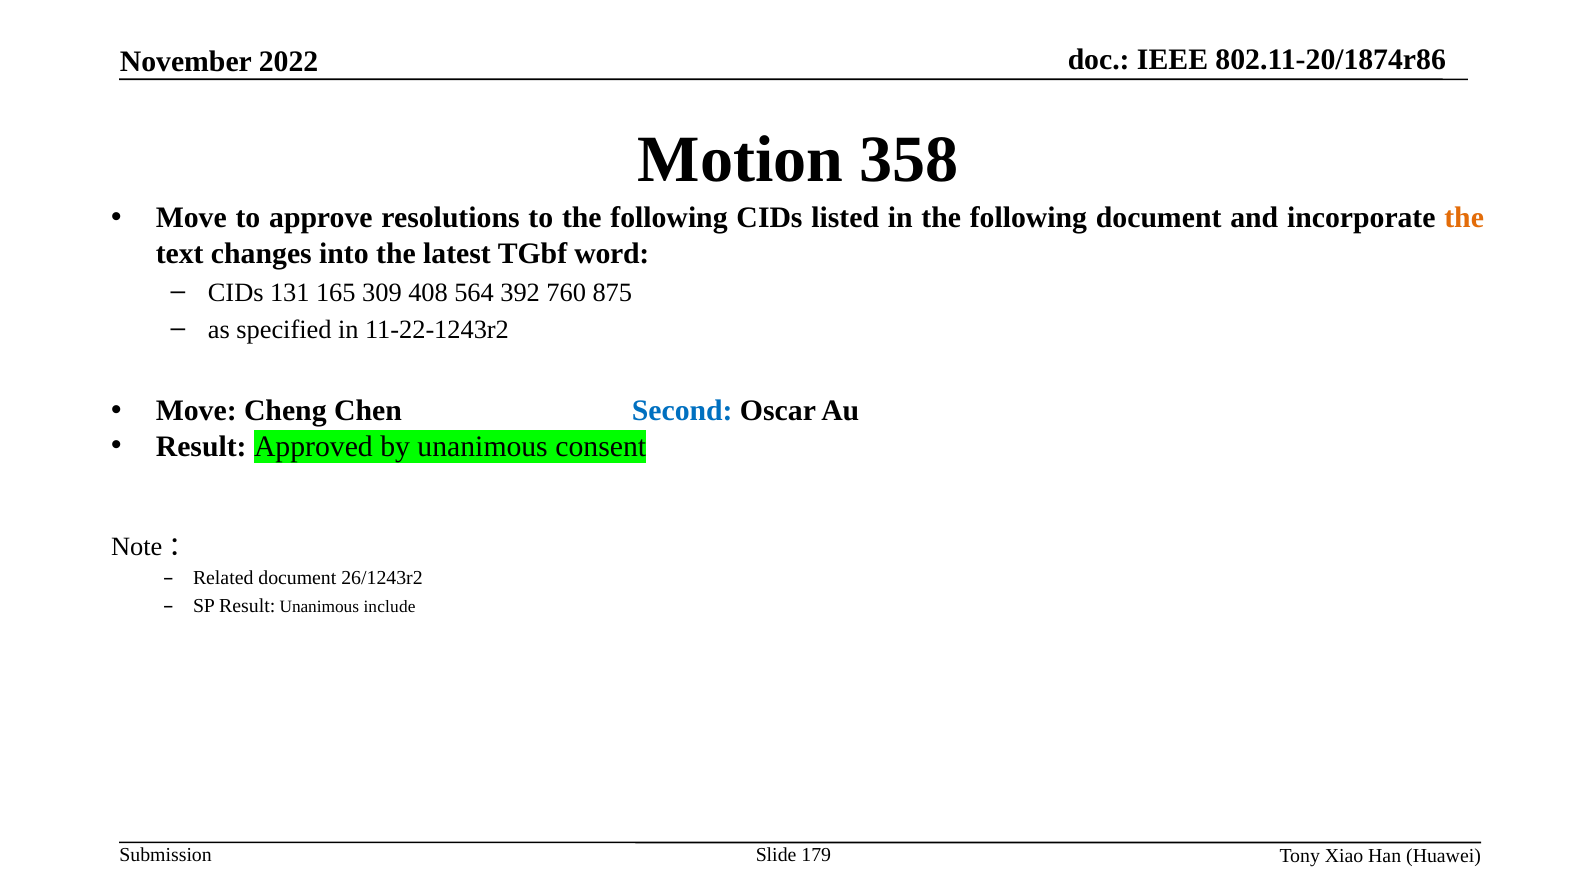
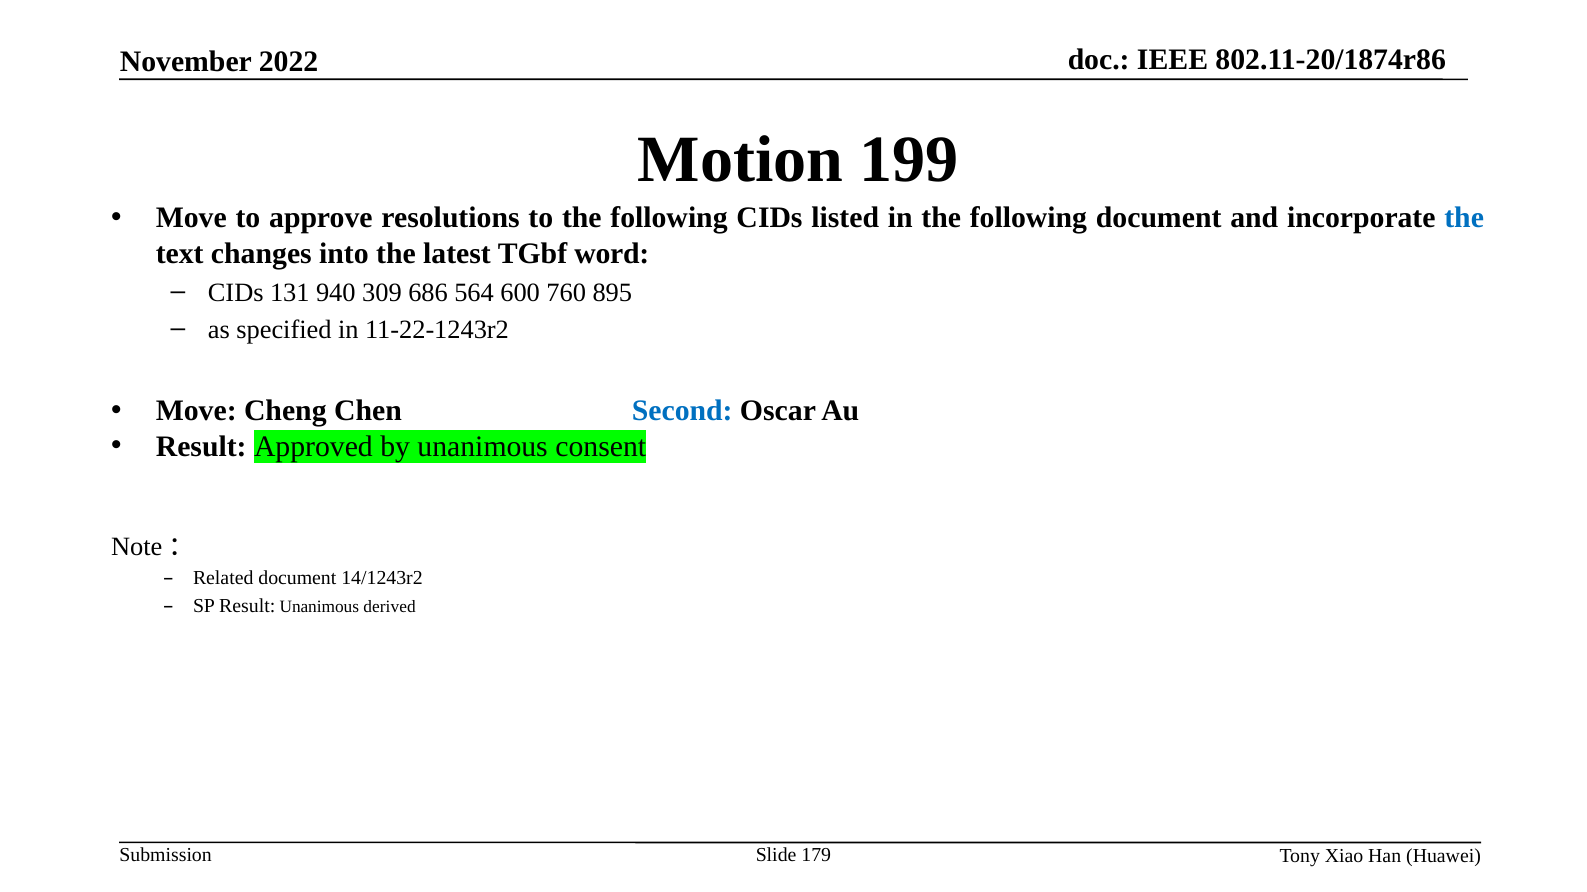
358: 358 -> 199 (909, 159)
the colour: orange -> blue (1464, 218)
165: 165 -> 940 (336, 293)
408: 408 -> 686 (428, 293)
392: 392 -> 600 (520, 293)
875: 875 -> 895 (612, 293)
26/1243r2: 26/1243r2 -> 14/1243r2 (382, 578)
include: include -> derived (390, 607)
